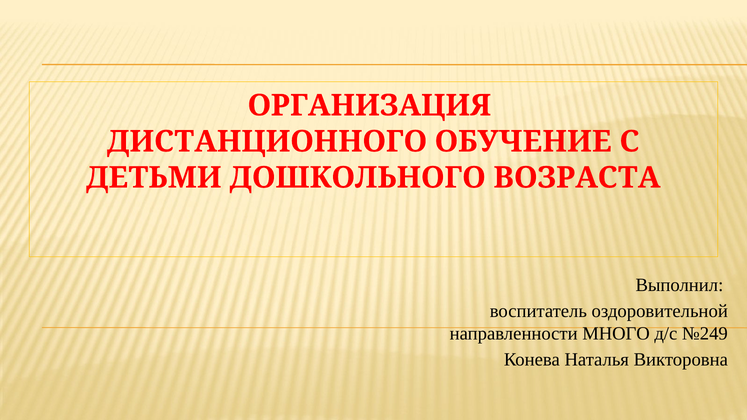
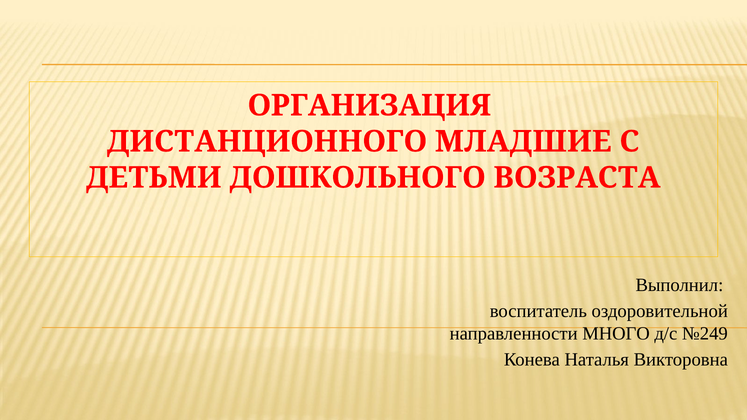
ОБУЧЕНИЕ: ОБУЧЕНИЕ -> МЛАДШИЕ (523, 142)
